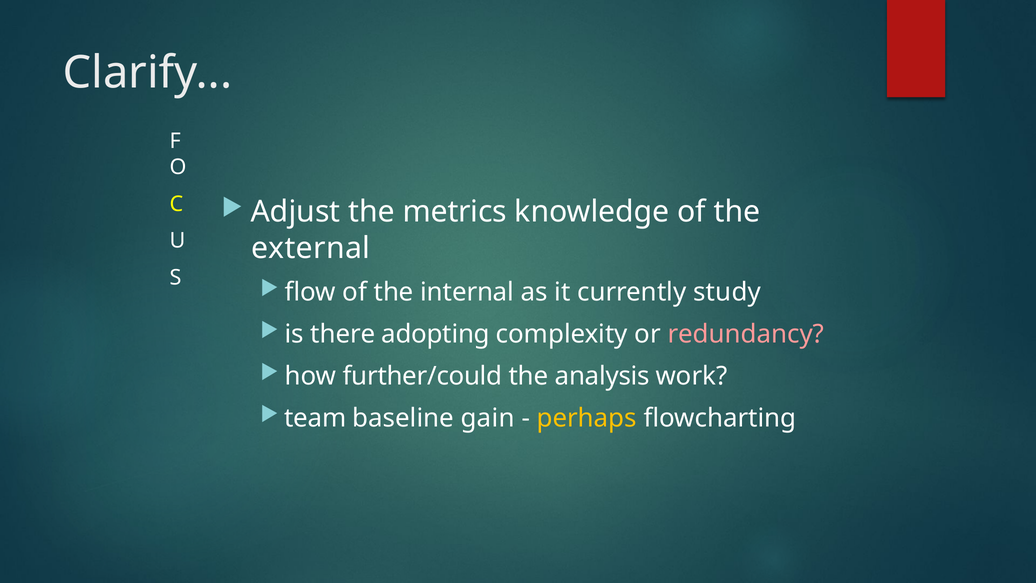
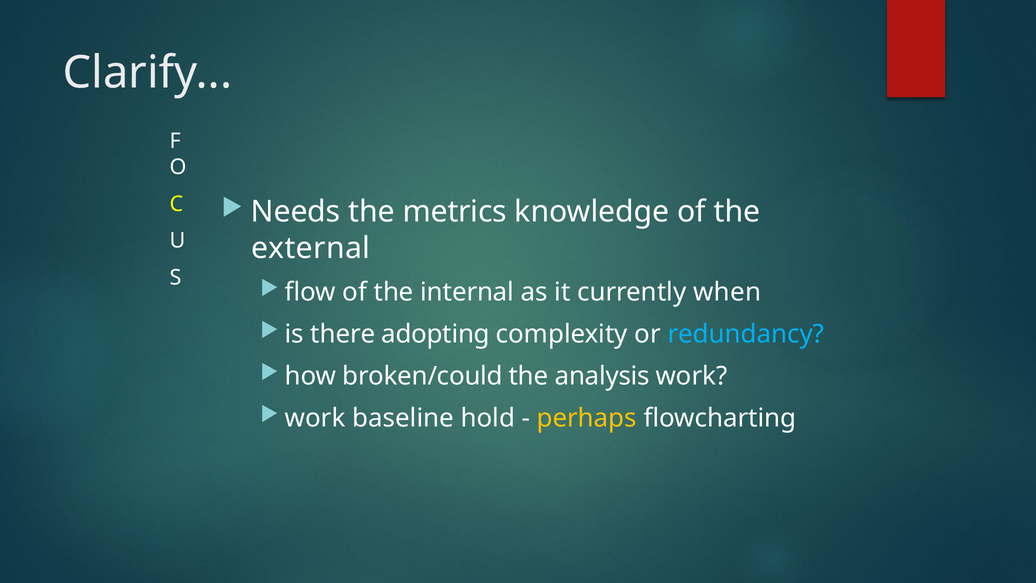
Adjust: Adjust -> Needs (296, 212)
study: study -> when (727, 292)
redundancy colour: pink -> light blue (746, 334)
further/could: further/could -> broken/could (422, 376)
team: team -> work (315, 418)
gain: gain -> hold (488, 418)
